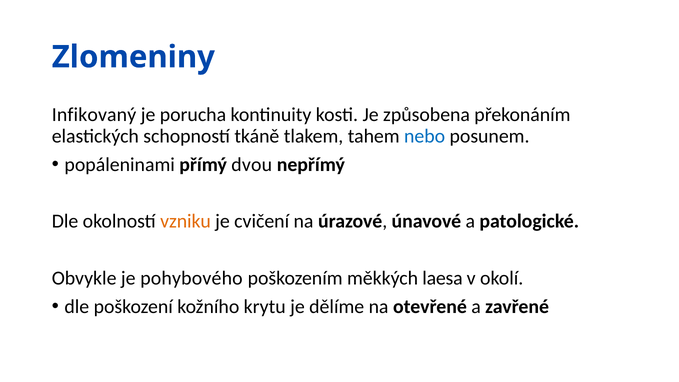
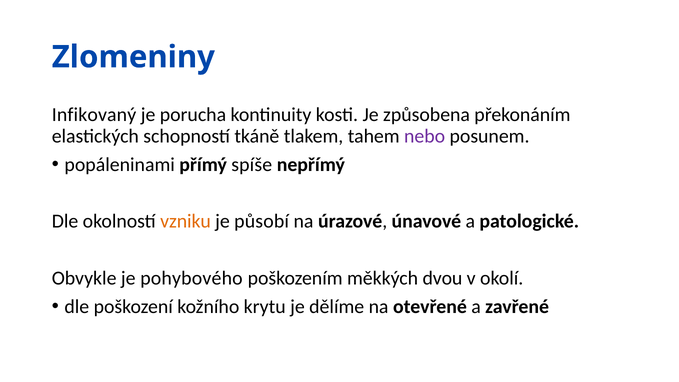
nebo colour: blue -> purple (425, 136)
dvou: dvou -> spíše (252, 165)
cvičení: cvičení -> působí (262, 221)
laesa: laesa -> dvou (442, 278)
